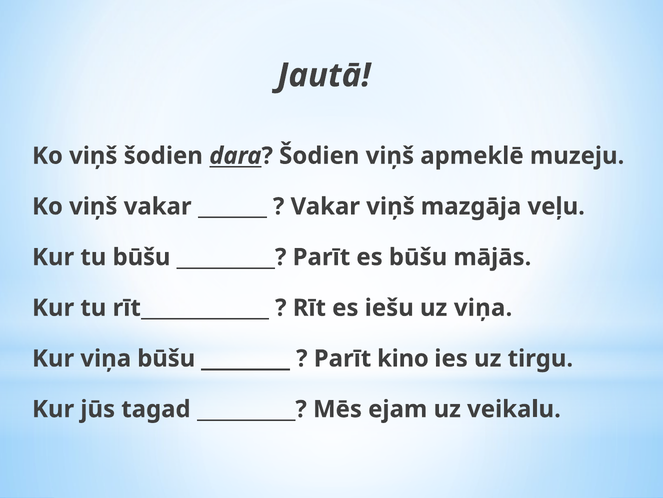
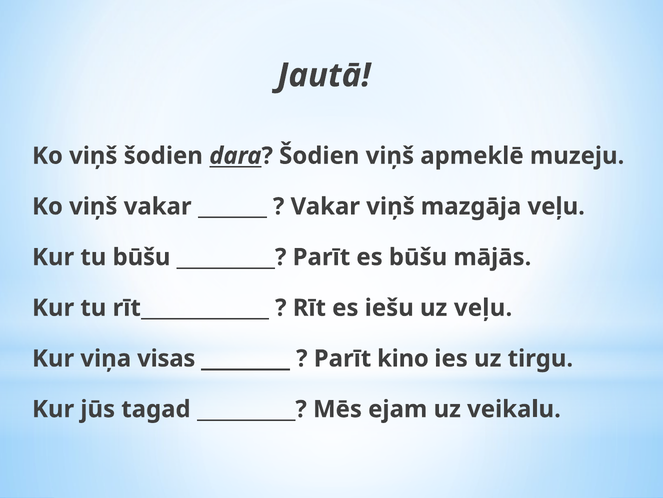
uz viņa: viņa -> veļu (483, 307)
viņa būšu: būšu -> visas (166, 358)
